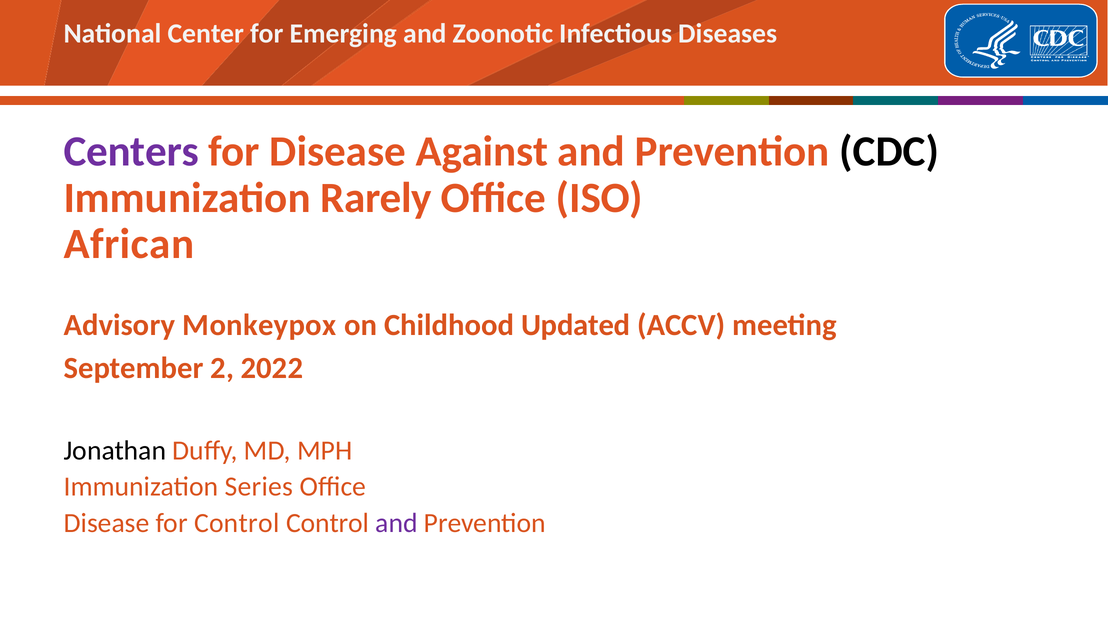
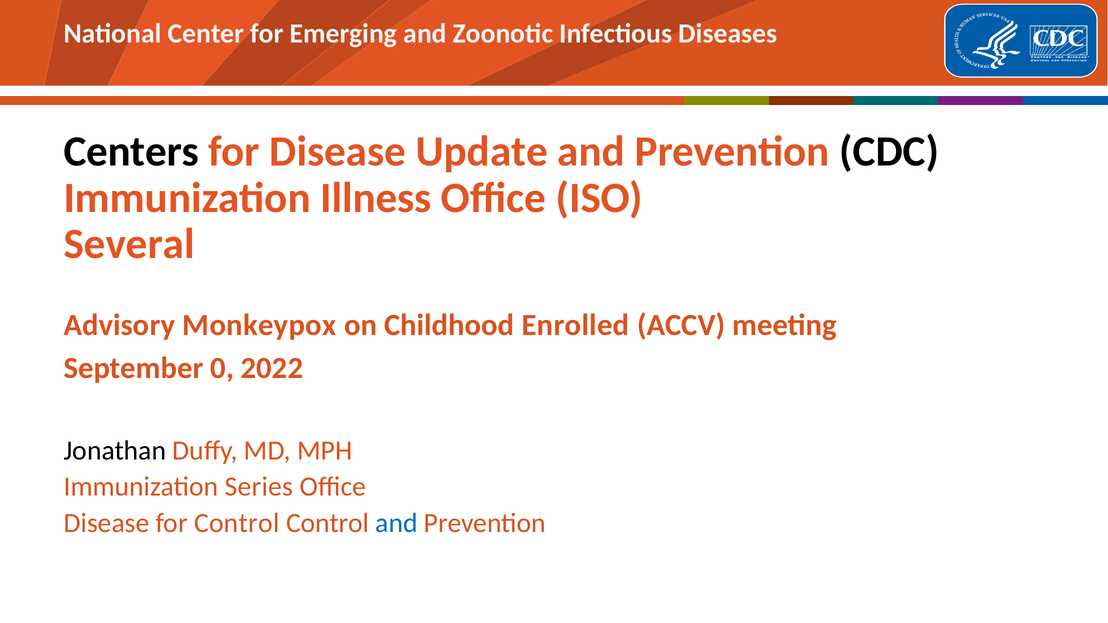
Centers colour: purple -> black (131, 152)
Against: Against -> Update (482, 152)
Rarely: Rarely -> Illness (376, 198)
African: African -> Several (129, 244)
Updated: Updated -> Enrolled (576, 325)
2: 2 -> 0 (222, 368)
and colour: purple -> blue (396, 523)
